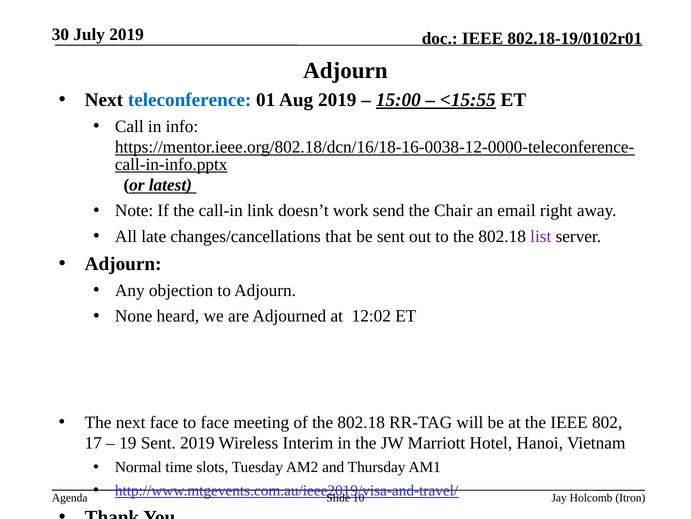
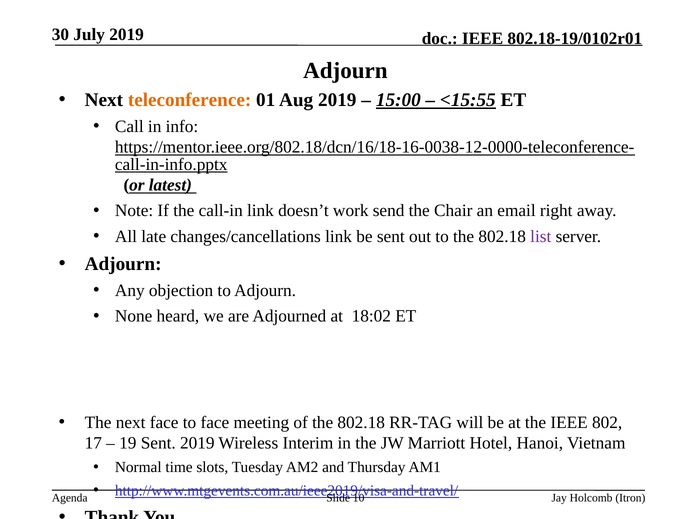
teleconference colour: blue -> orange (190, 100)
changes/cancellations that: that -> link (339, 236)
12:02: 12:02 -> 18:02 (371, 316)
